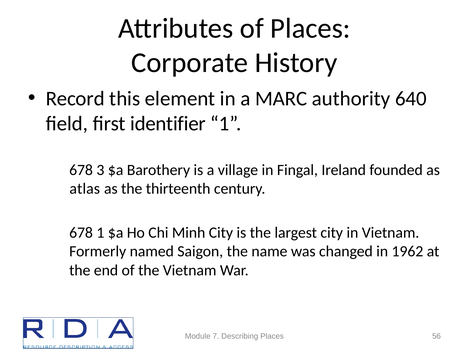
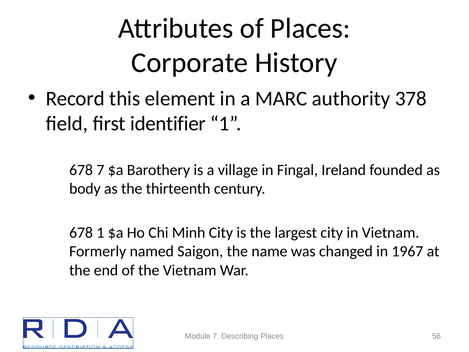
640: 640 -> 378 (411, 98)
678 3: 3 -> 7 (100, 170)
atlas: atlas -> body (85, 189)
1962: 1962 -> 1967 (407, 251)
